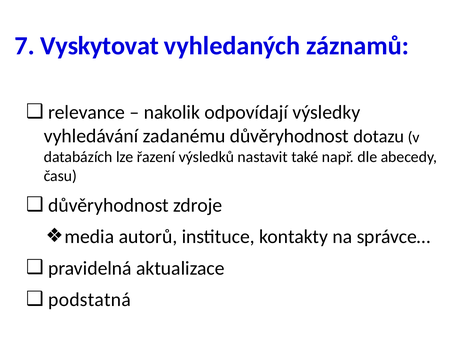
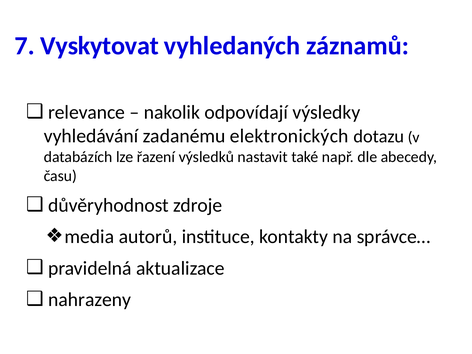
zadanému důvěryhodnost: důvěryhodnost -> elektronických (289, 136)
podstatná: podstatná -> nahrazeny (90, 300)
